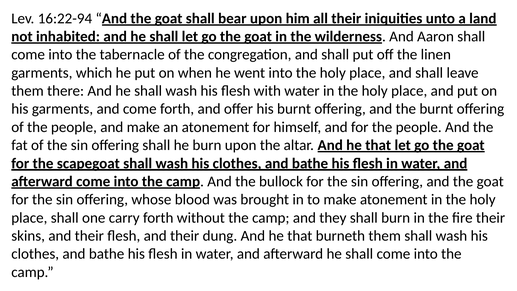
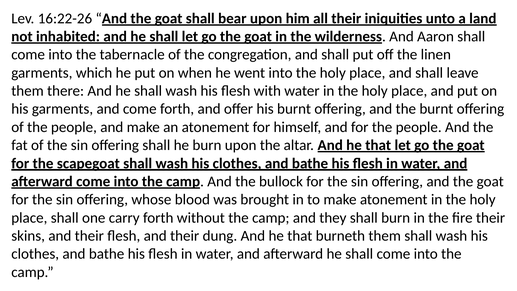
16:22-94: 16:22-94 -> 16:22-26 (65, 18)
